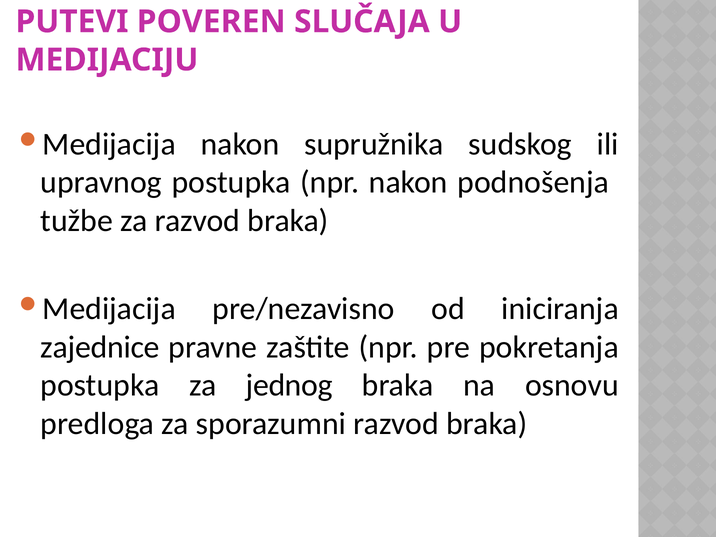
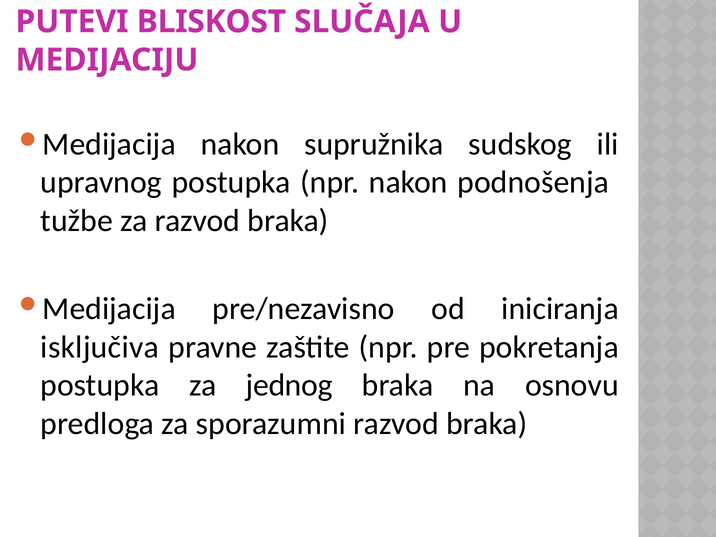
POVEREN: POVEREN -> BLISKOST (211, 22)
zajednice: zajednice -> isključiva (100, 347)
